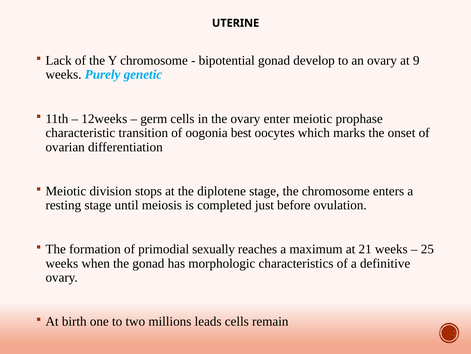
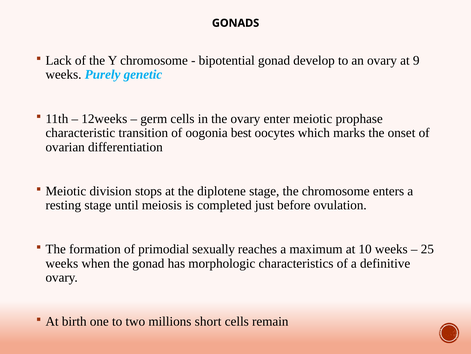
UTERINE: UTERINE -> GONADS (236, 23)
21: 21 -> 10 (365, 249)
leads: leads -> short (208, 321)
